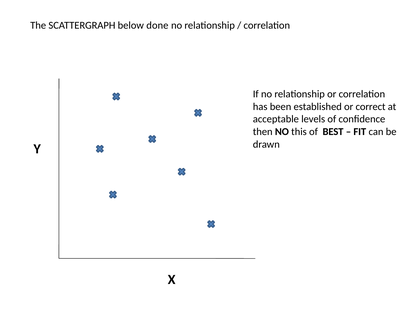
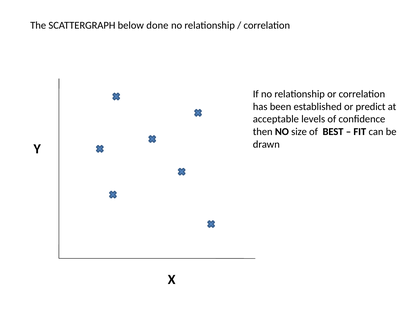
correct: correct -> predict (371, 107)
this: this -> size (299, 132)
